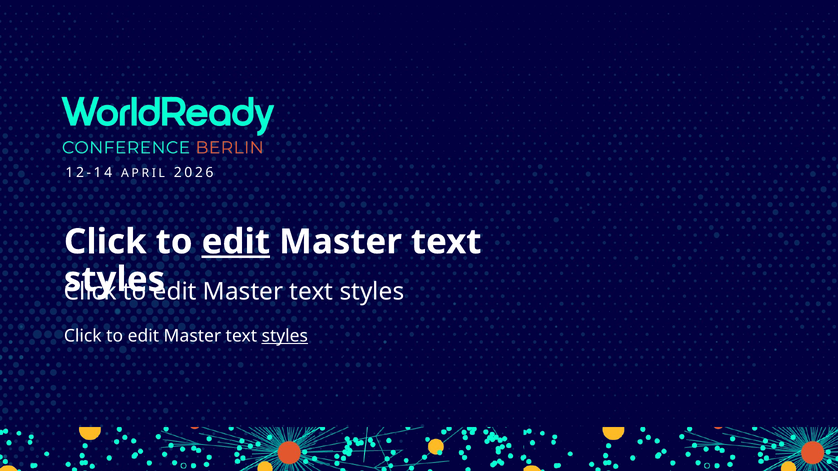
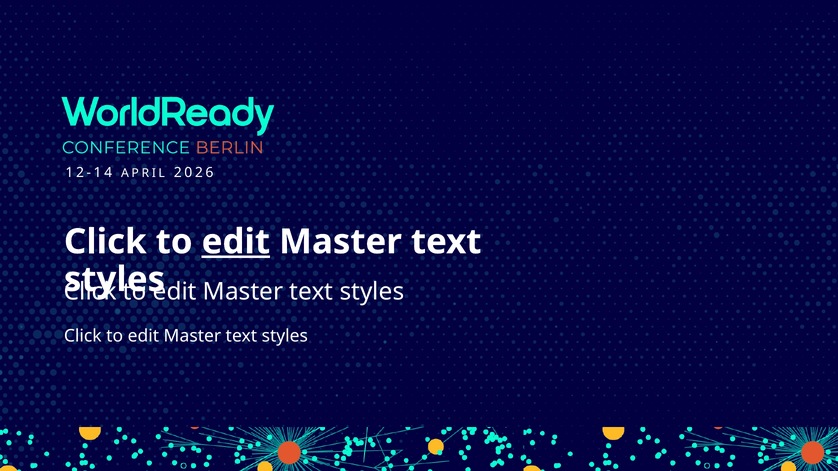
styles underline: present -> none (285, 336)
